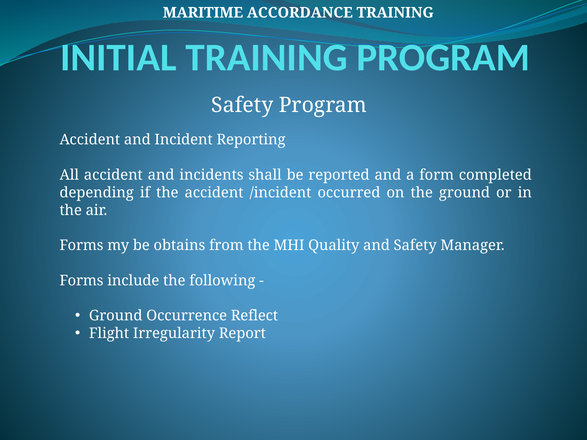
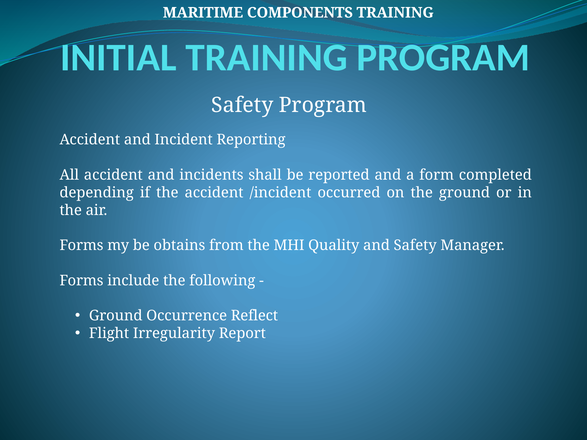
ACCORDANCE: ACCORDANCE -> COMPONENTS (300, 13)
